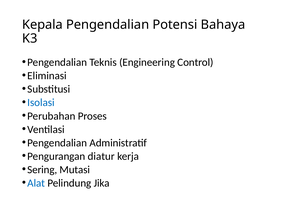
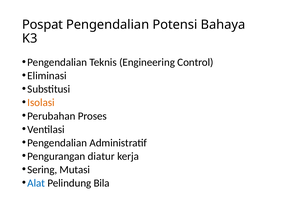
Kepala: Kepala -> Pospat (42, 25)
Isolasi colour: blue -> orange (41, 102)
Jika: Jika -> Bila (102, 183)
